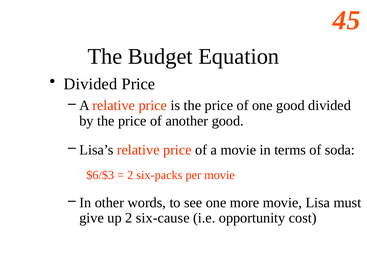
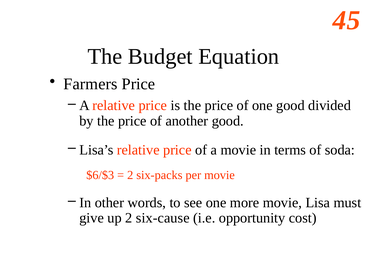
Divided: Divided -> Farmers (90, 84)
